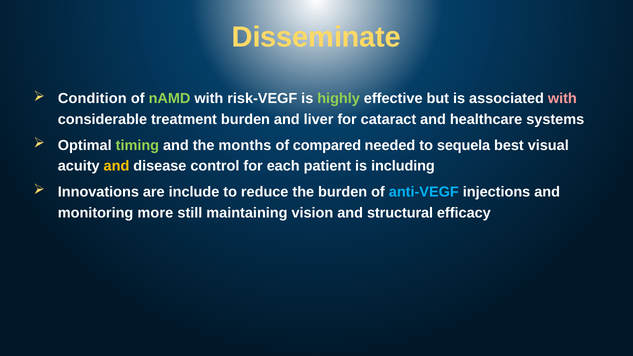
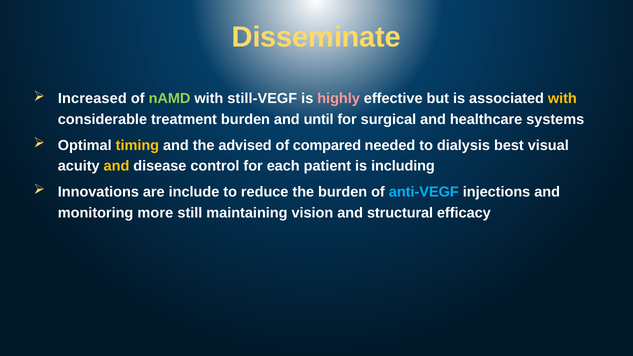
Condition: Condition -> Increased (92, 99)
risk-VEGF: risk-VEGF -> still-VEGF (262, 99)
highly colour: light green -> pink (339, 99)
with colour: pink -> yellow (562, 99)
liver: liver -> until (319, 120)
cataract: cataract -> surgical (388, 120)
timing colour: light green -> yellow (137, 145)
months: months -> advised (245, 145)
sequela: sequela -> dialysis (463, 145)
